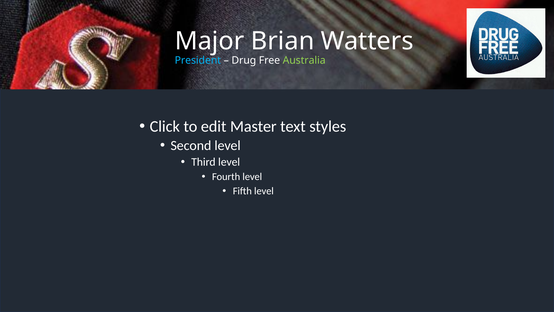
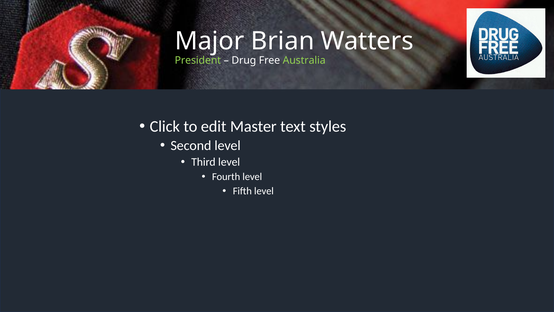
President colour: light blue -> light green (198, 60)
